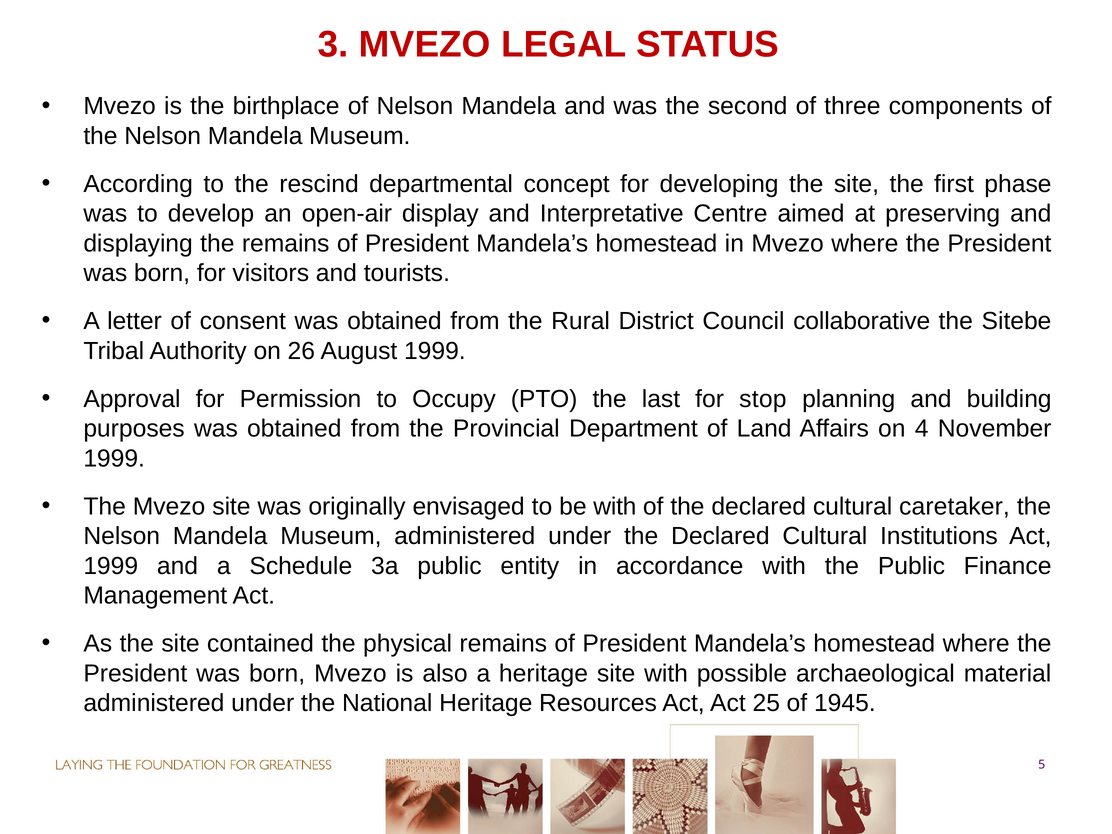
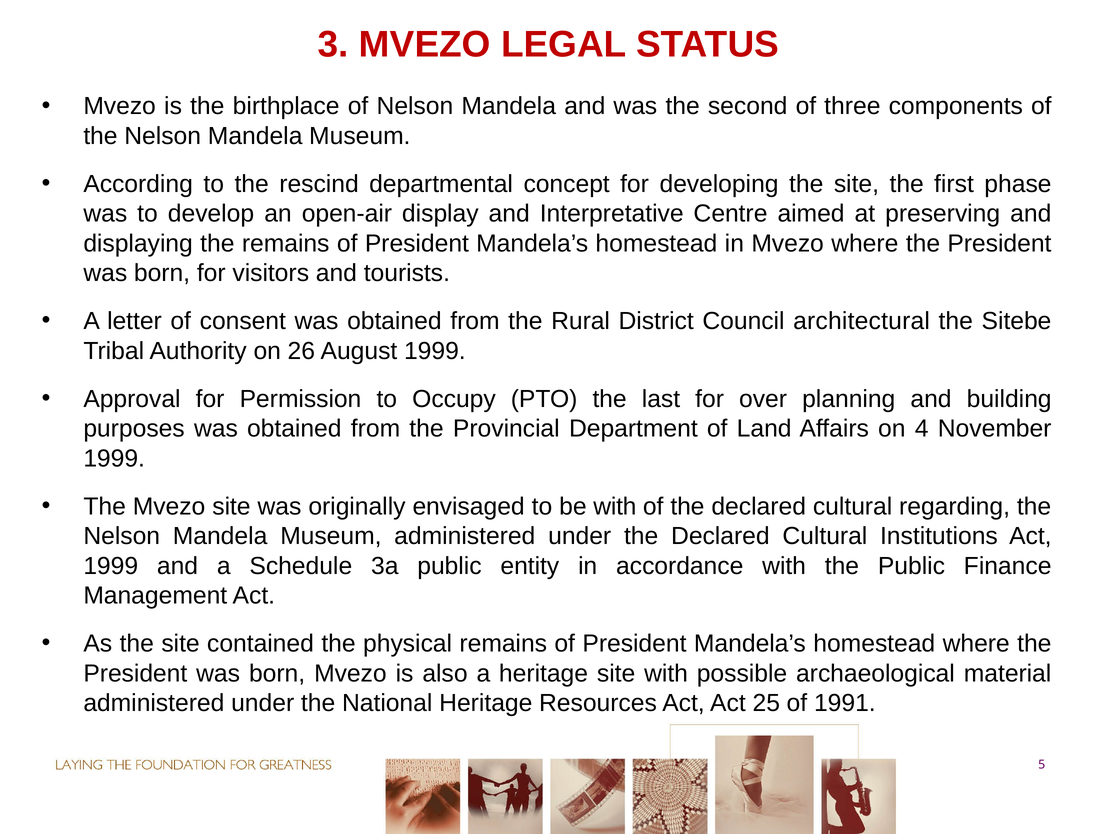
collaborative: collaborative -> architectural (862, 321)
stop: stop -> over (763, 399)
caretaker: caretaker -> regarding (955, 507)
1945: 1945 -> 1991 (845, 703)
